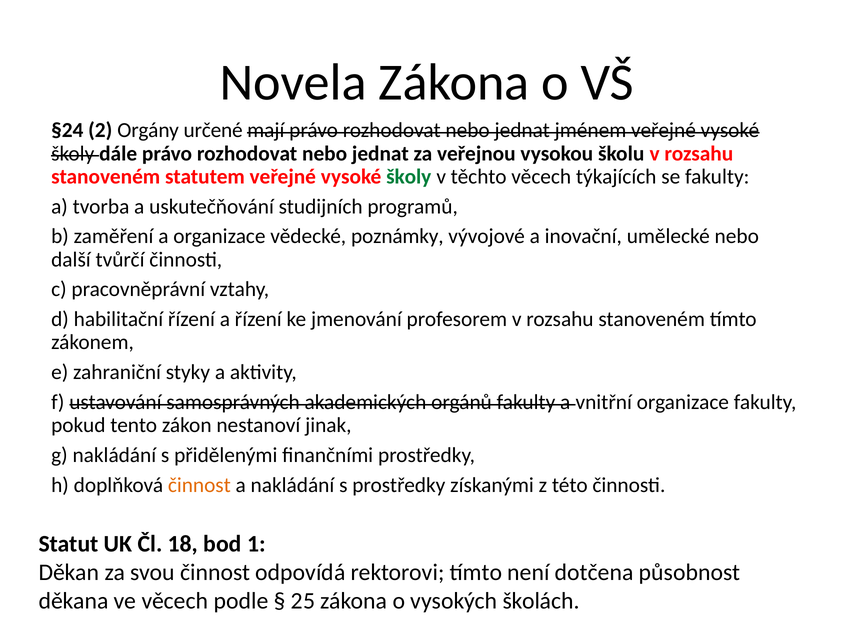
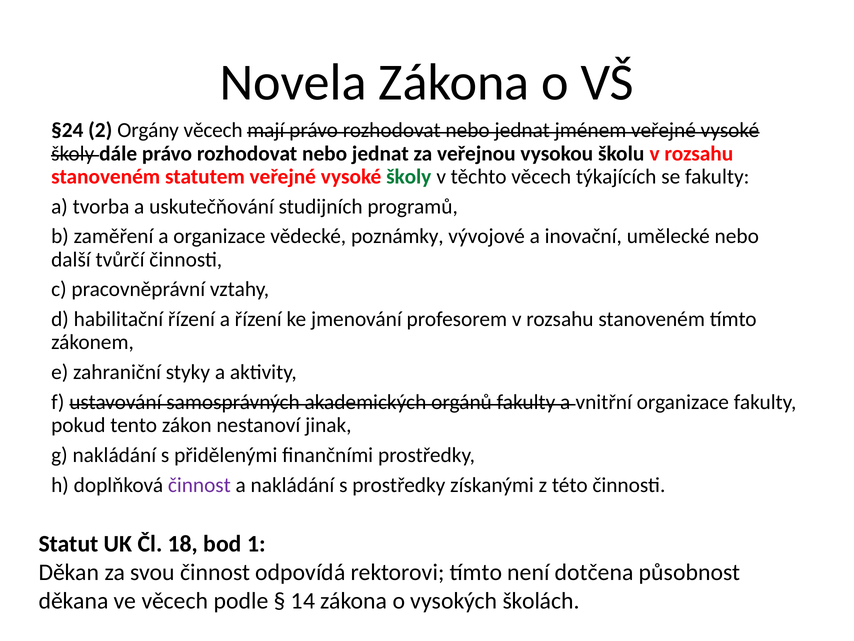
Orgány určené: určené -> věcech (213, 130)
činnost colour: orange -> purple (199, 485)
25: 25 -> 14 (303, 600)
